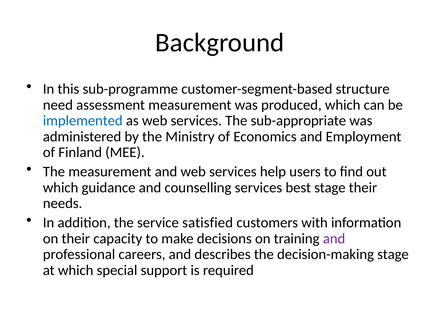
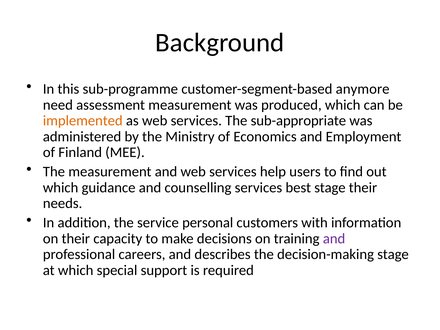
structure: structure -> anymore (363, 89)
implemented colour: blue -> orange (83, 121)
satisfied: satisfied -> personal (208, 223)
